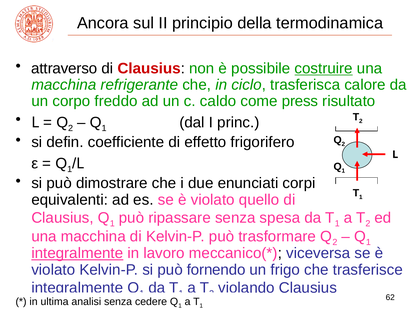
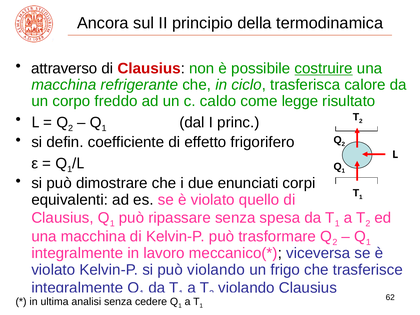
press: press -> legge (300, 101)
integralmente underline: present -> none (77, 253)
può fornendo: fornendo -> violando (216, 270)
